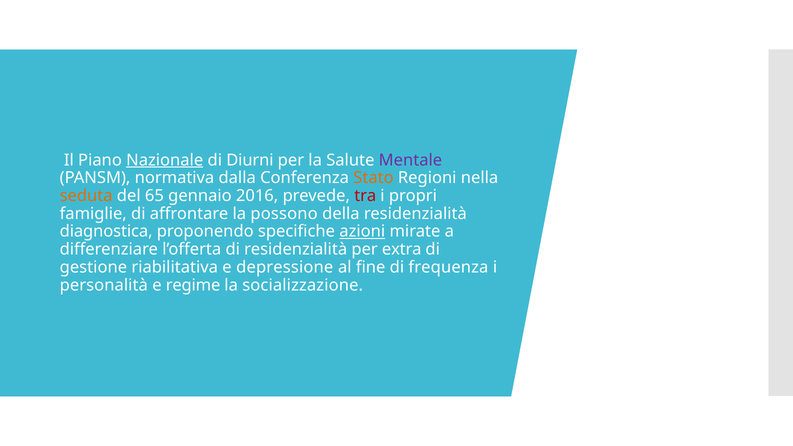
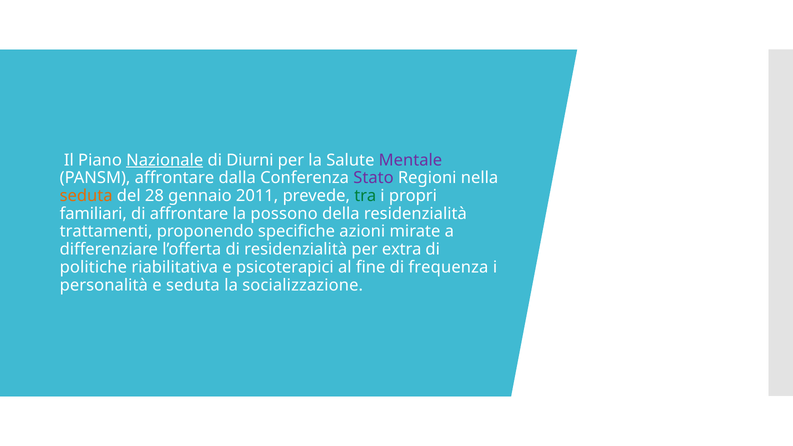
PANSM normativa: normativa -> affrontare (174, 178)
Stato colour: orange -> purple (373, 178)
65: 65 -> 28 (154, 196)
2016: 2016 -> 2011 (257, 196)
tra colour: red -> green (365, 196)
famiglie: famiglie -> familiari (93, 214)
diagnostica: diagnostica -> trattamenti (106, 232)
azioni underline: present -> none (362, 232)
gestione: gestione -> politiche (93, 267)
depressione: depressione -> psicoterapici (285, 267)
e regime: regime -> seduta (193, 285)
